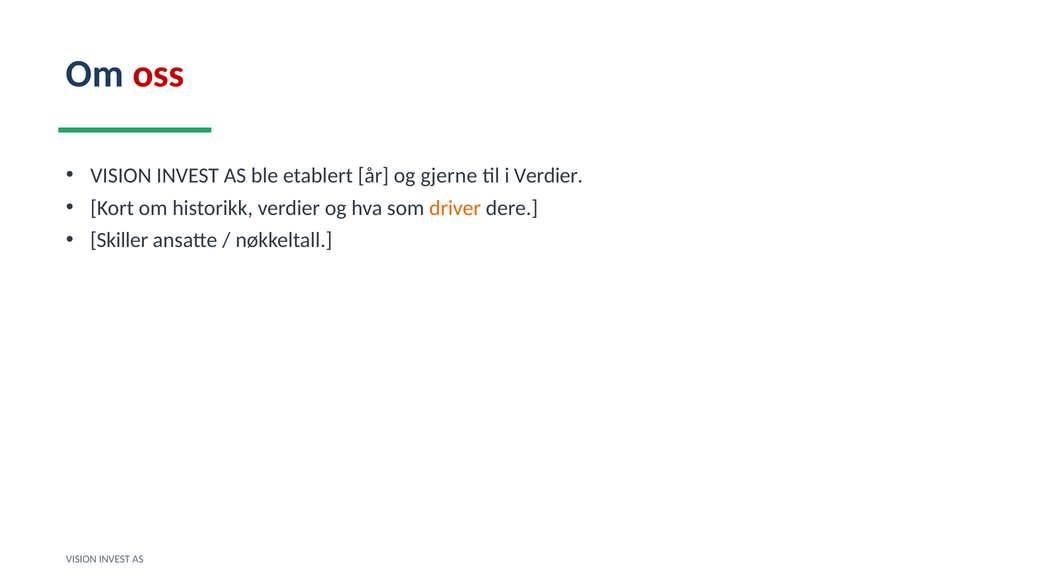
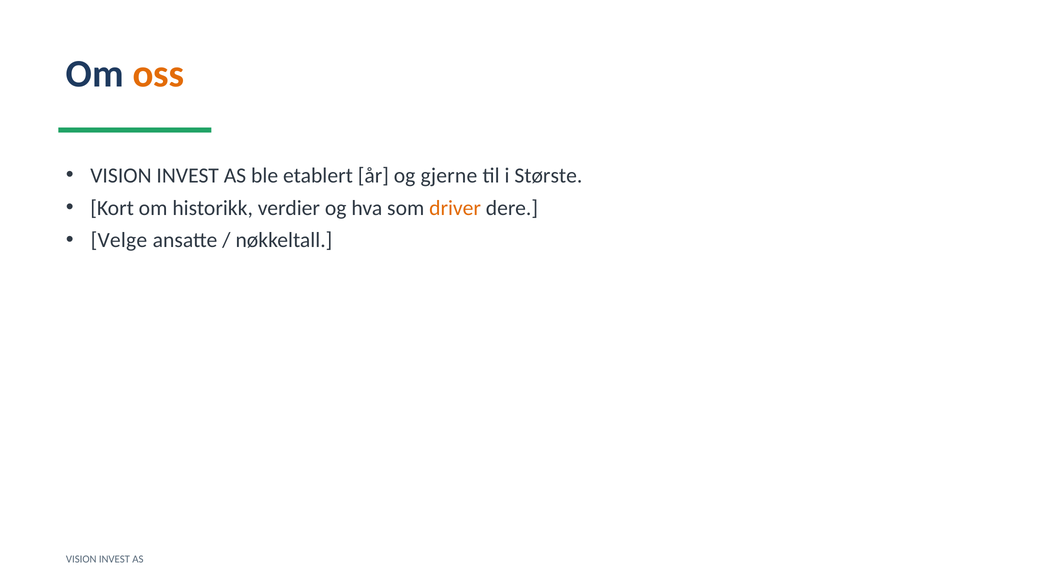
oss colour: red -> orange (158, 74)
i Verdier: Verdier -> Største (548, 176)
Skiller: Skiller -> Velge (119, 240)
